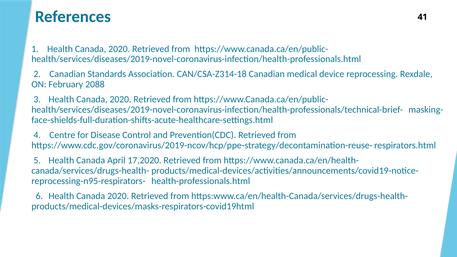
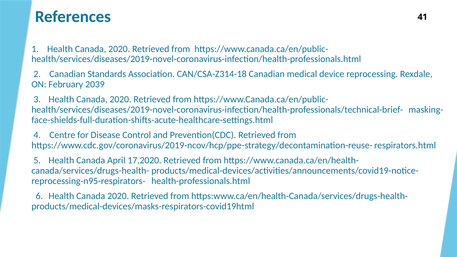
2088: 2088 -> 2039 (95, 84)
